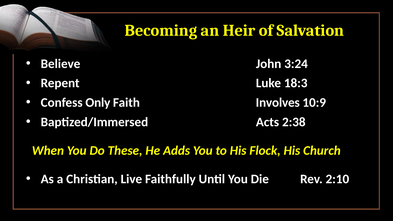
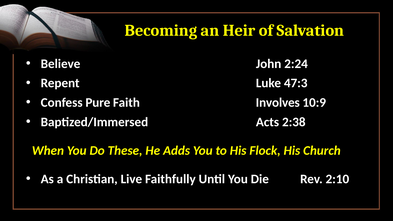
3:24: 3:24 -> 2:24 (296, 64)
18:3: 18:3 -> 47:3 (296, 83)
Only: Only -> Pure (98, 103)
